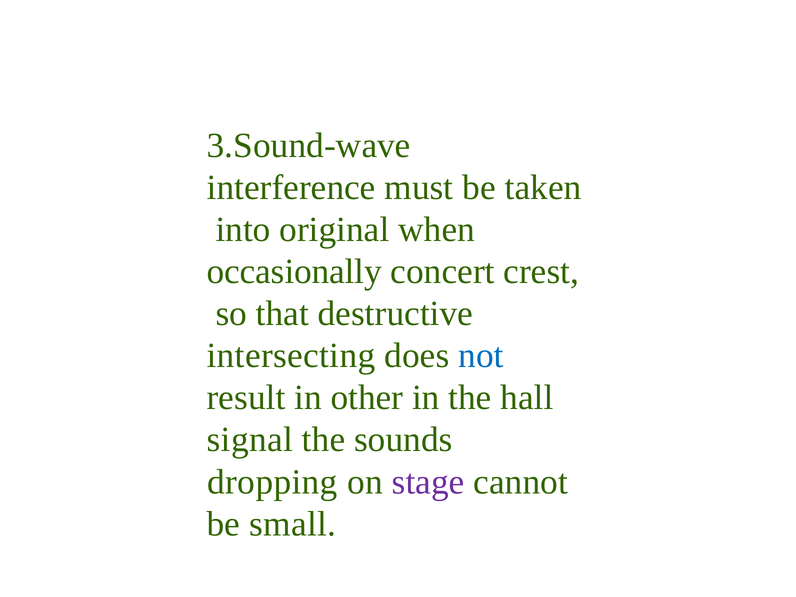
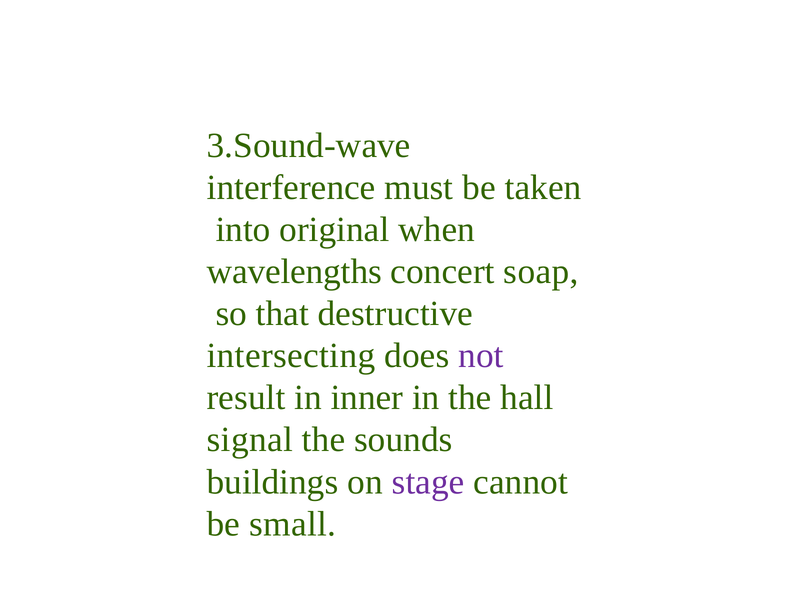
occasionally: occasionally -> wavelengths (294, 272)
crest: crest -> soap (541, 272)
not colour: blue -> purple (481, 356)
other: other -> inner (367, 398)
dropping: dropping -> buildings (273, 482)
